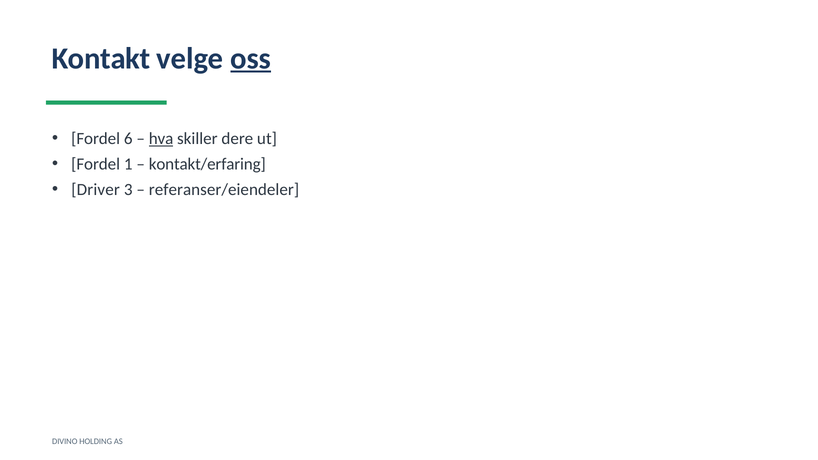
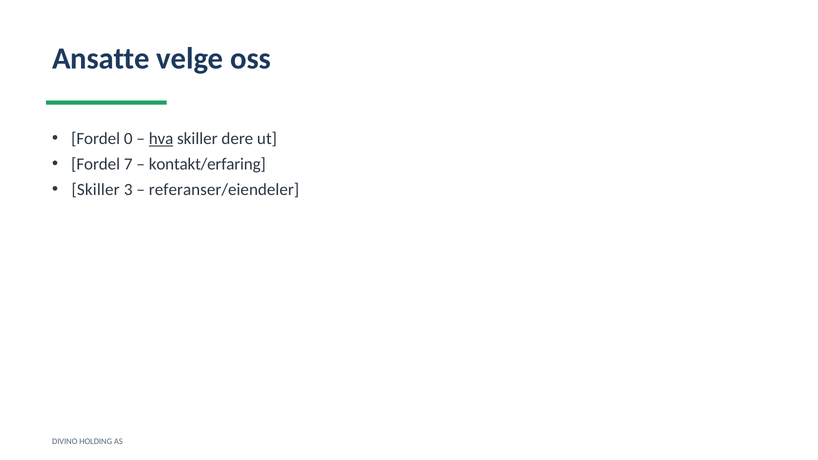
Kontakt: Kontakt -> Ansatte (101, 58)
oss underline: present -> none (251, 58)
6: 6 -> 0 (128, 139)
1: 1 -> 7 (128, 164)
Driver: Driver -> Skiller (96, 190)
